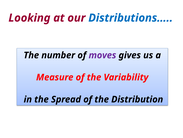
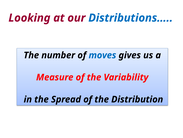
moves colour: purple -> blue (102, 55)
